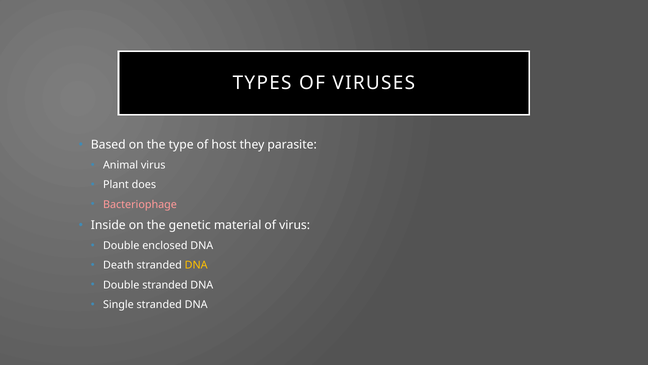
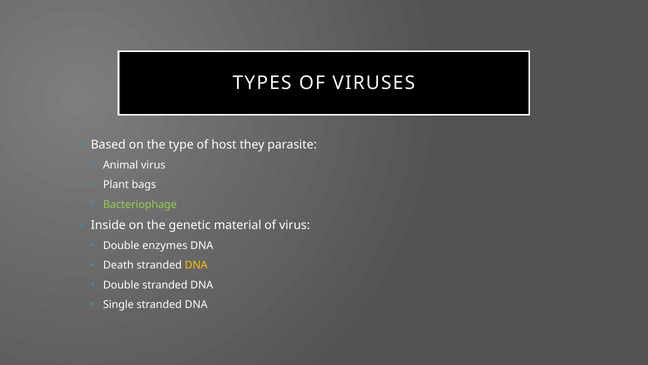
does: does -> bags (144, 185)
Bacteriophage colour: pink -> light green (140, 204)
enclosed: enclosed -> enzymes (165, 245)
